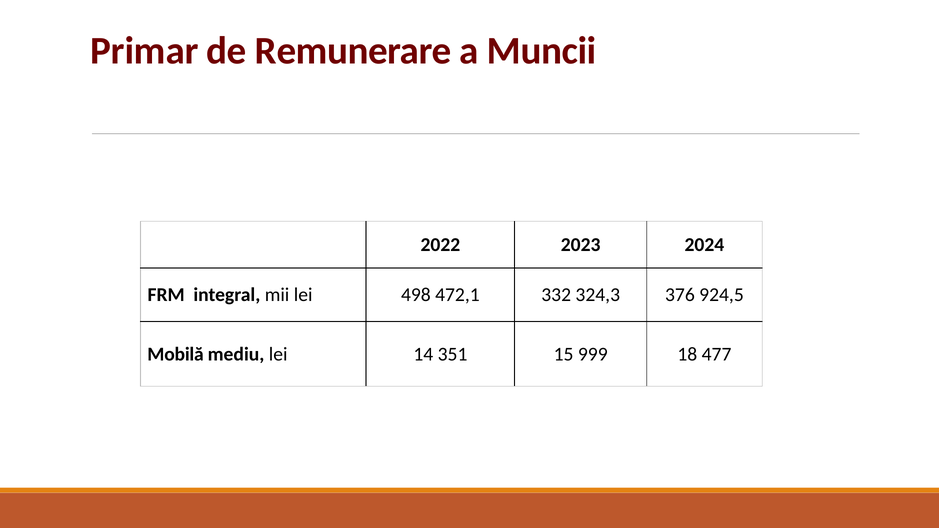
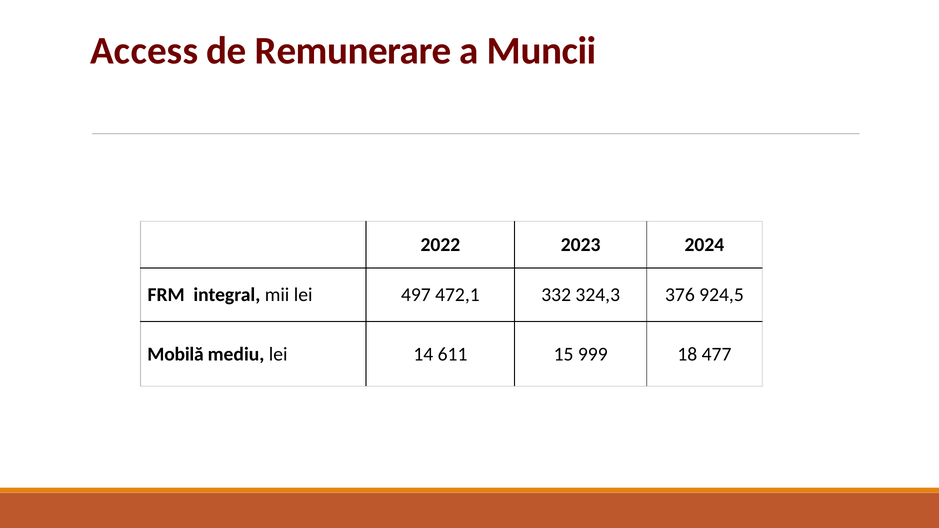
Primar: Primar -> Access (144, 51)
498: 498 -> 497 (416, 295)
351: 351 -> 611 (453, 354)
